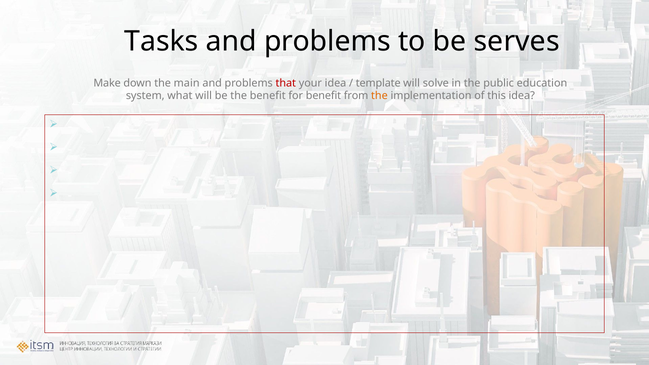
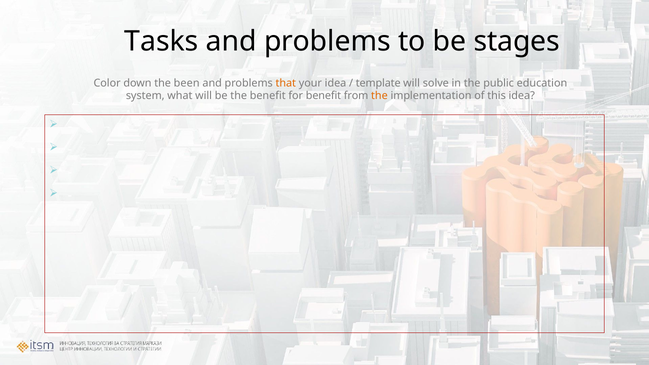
serves: serves -> stages (517, 41)
Make: Make -> Color (107, 83)
main: main -> been (187, 83)
that colour: red -> orange (286, 83)
